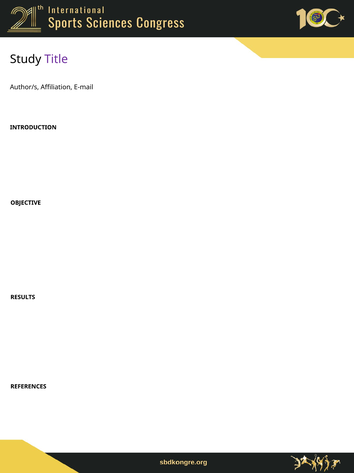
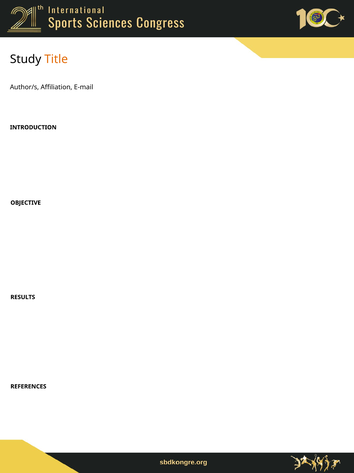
Title colour: purple -> orange (56, 59)
